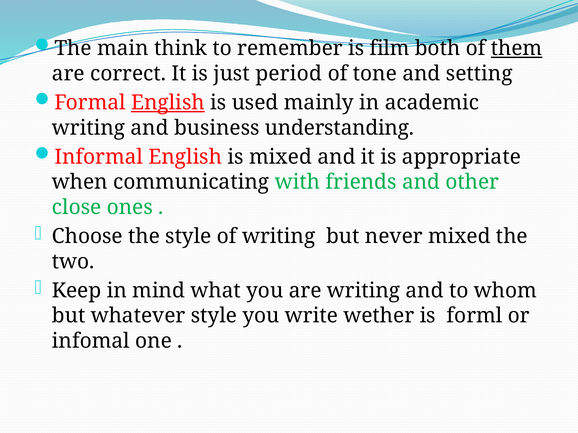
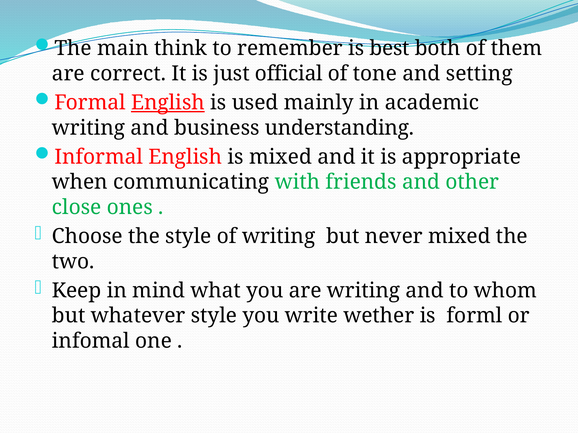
film: film -> best (390, 48)
them underline: present -> none (517, 48)
period: period -> official (289, 74)
